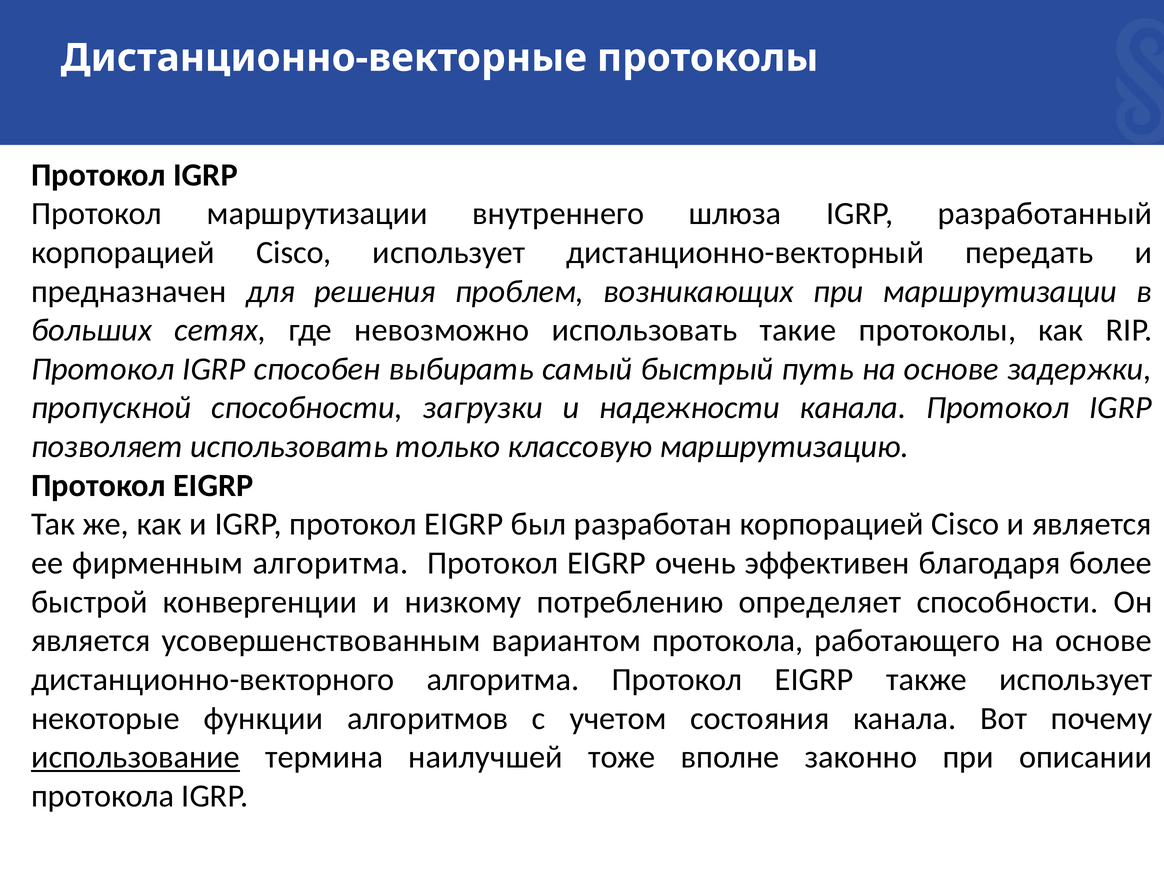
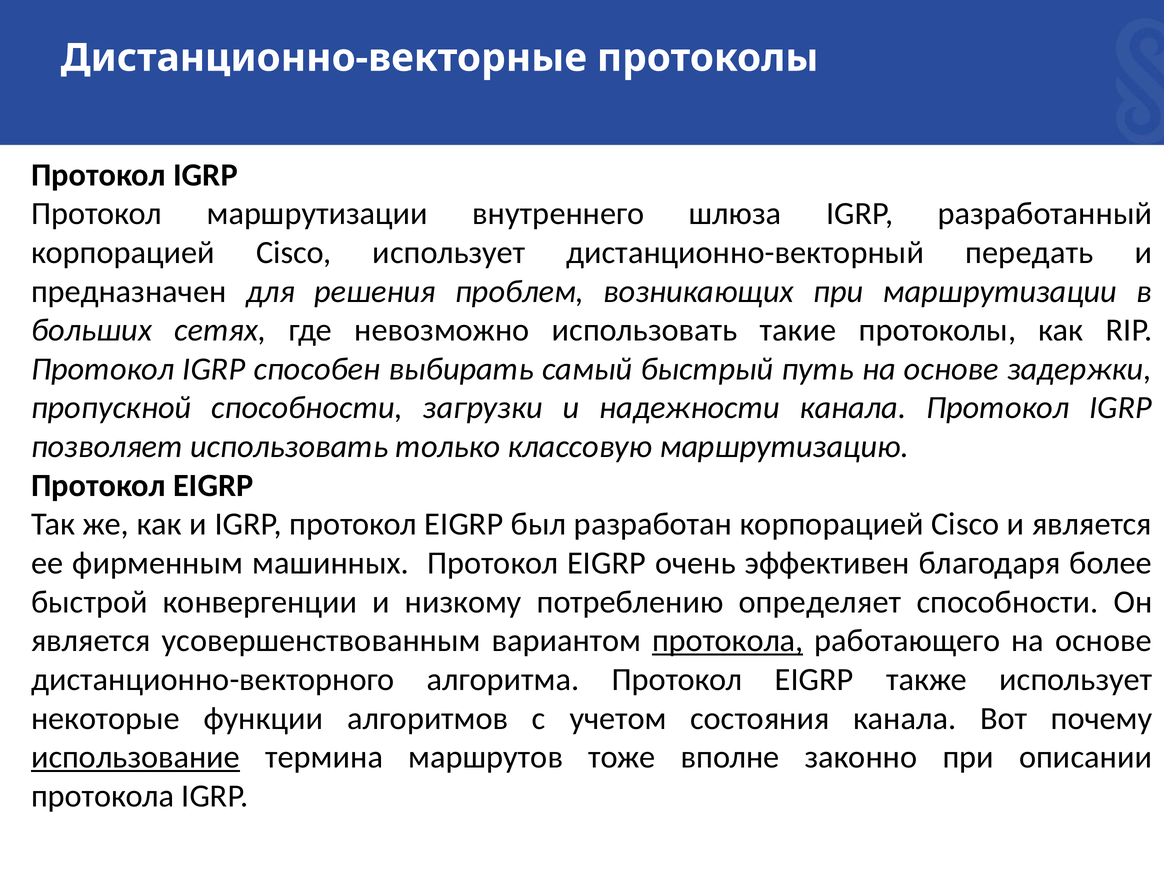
фирменным алгоритма: алгоритма -> машинных (331, 563)
протокола underline: none -> present (728, 641)
наилучшей: наилучшей -> маршрутов (486, 757)
